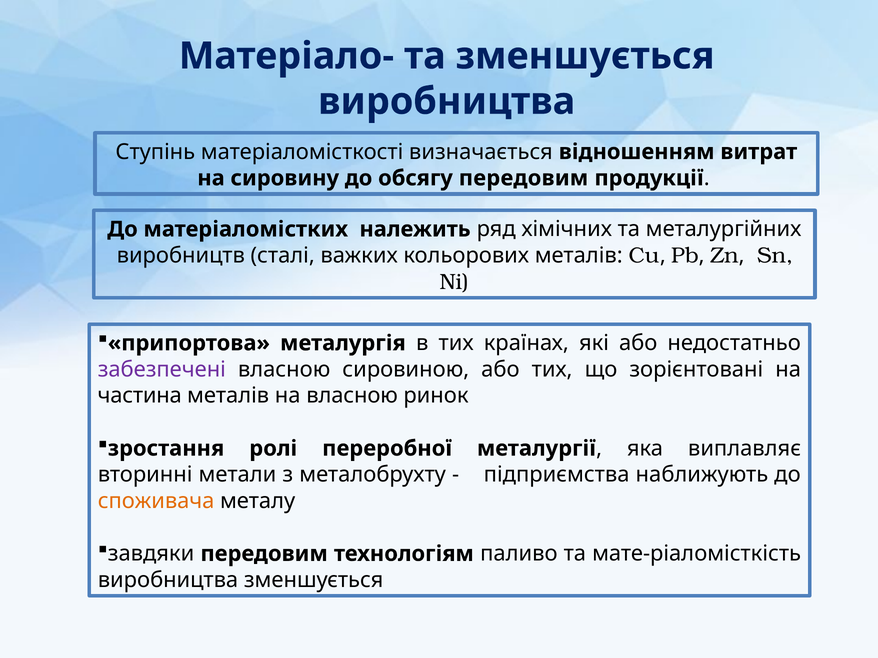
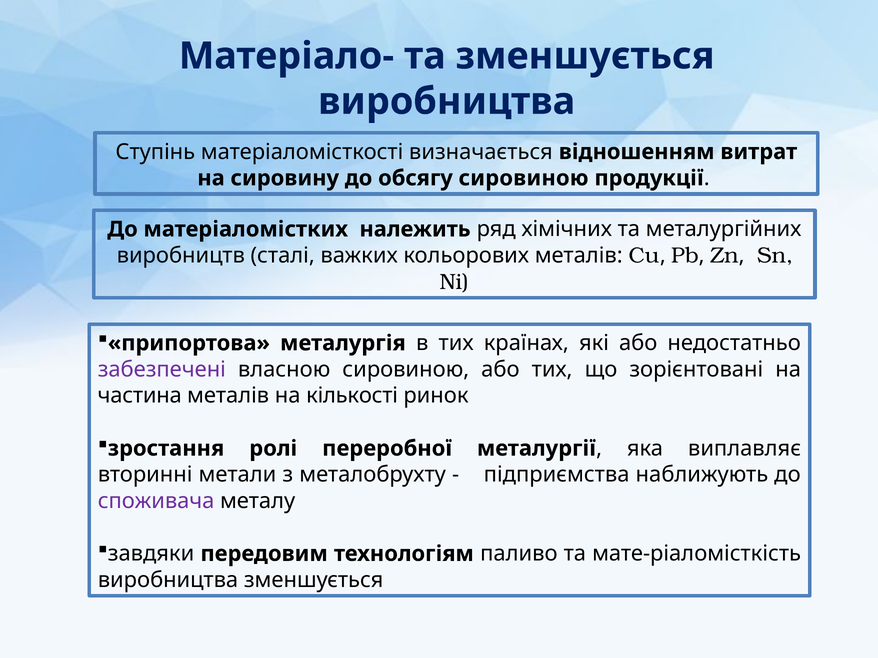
обсягу передовим: передовим -> сировиною (524, 178)
на власною: власною -> кількості (352, 396)
споживача colour: orange -> purple (156, 501)
